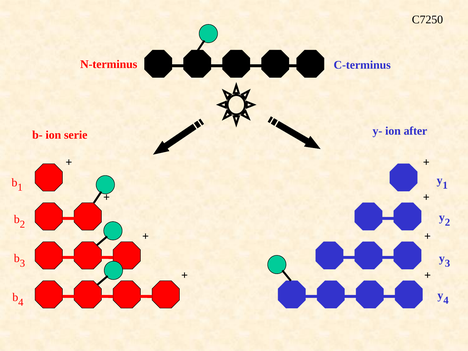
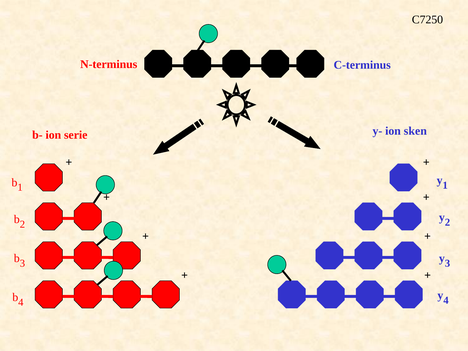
after: after -> sken (415, 131)
